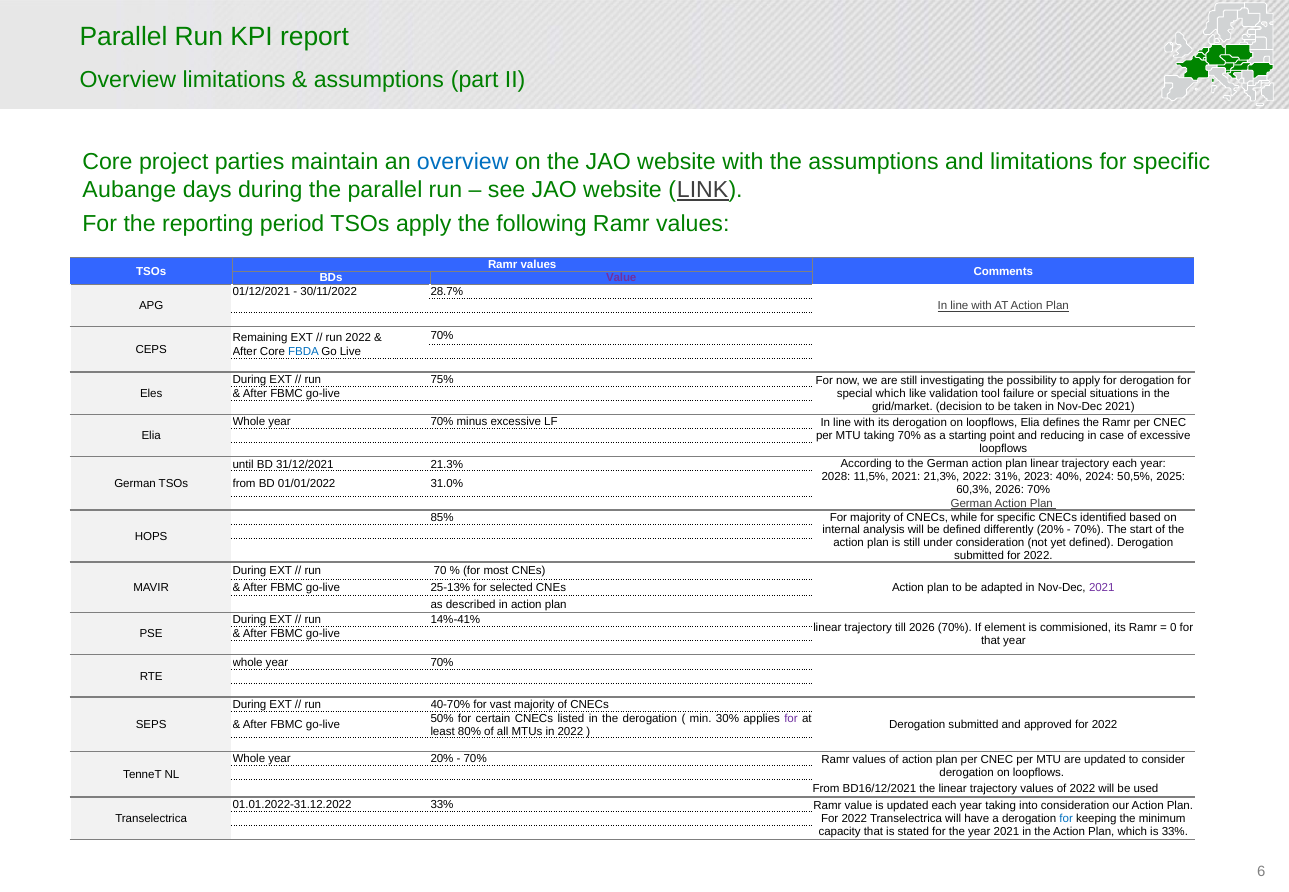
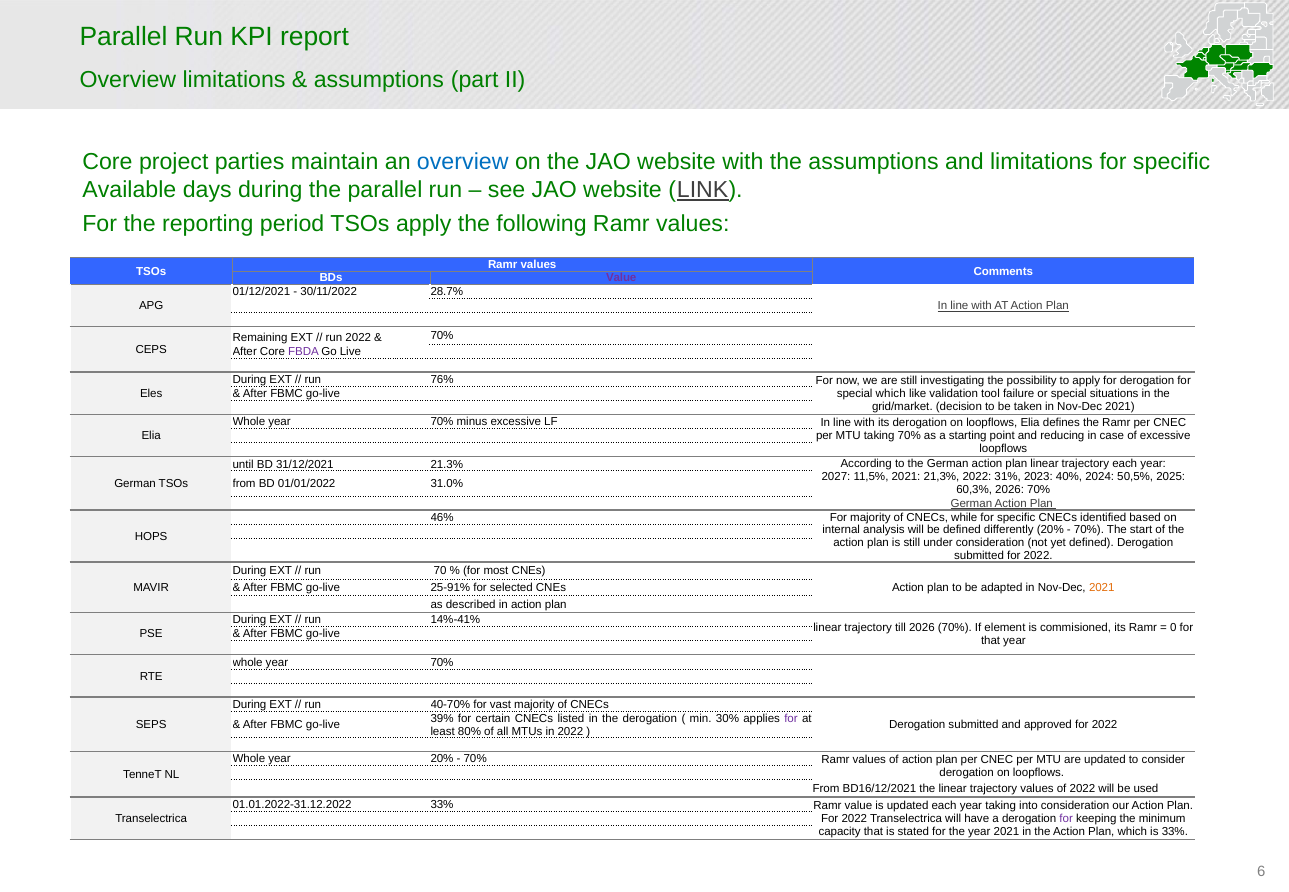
Aubange: Aubange -> Available (129, 190)
FBDA colour: blue -> purple (303, 352)
75%: 75% -> 76% (442, 380)
2028: 2028 -> 2027 (836, 477)
85%: 85% -> 46% (442, 518)
25-13%: 25-13% -> 25-91% (450, 588)
2021 colour: purple -> orange (1102, 588)
50%: 50% -> 39% (442, 719)
for colour: blue -> purple (1066, 819)
